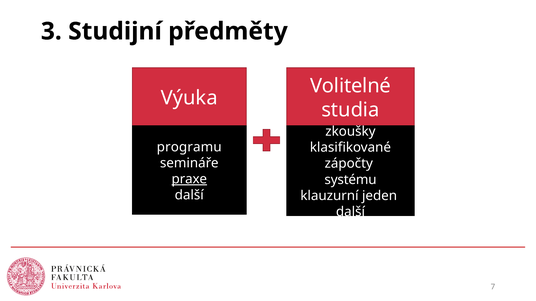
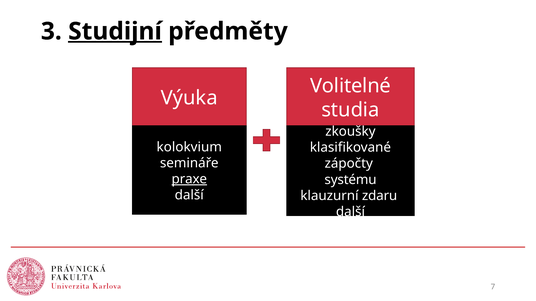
Studijní underline: none -> present (115, 31)
programu: programu -> kolokvium (189, 147)
jeden: jeden -> zdaru (380, 196)
